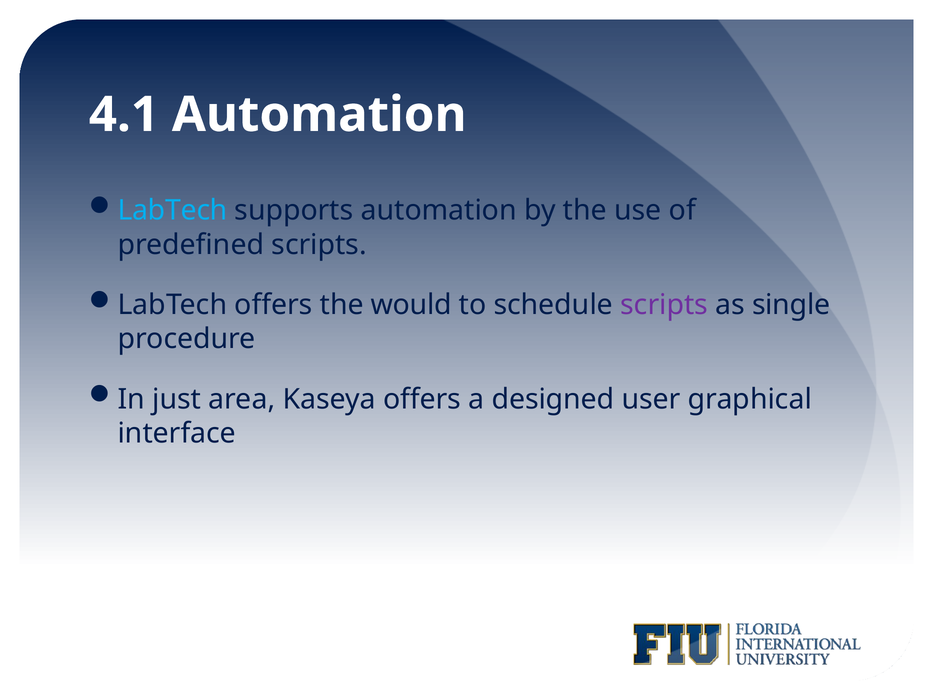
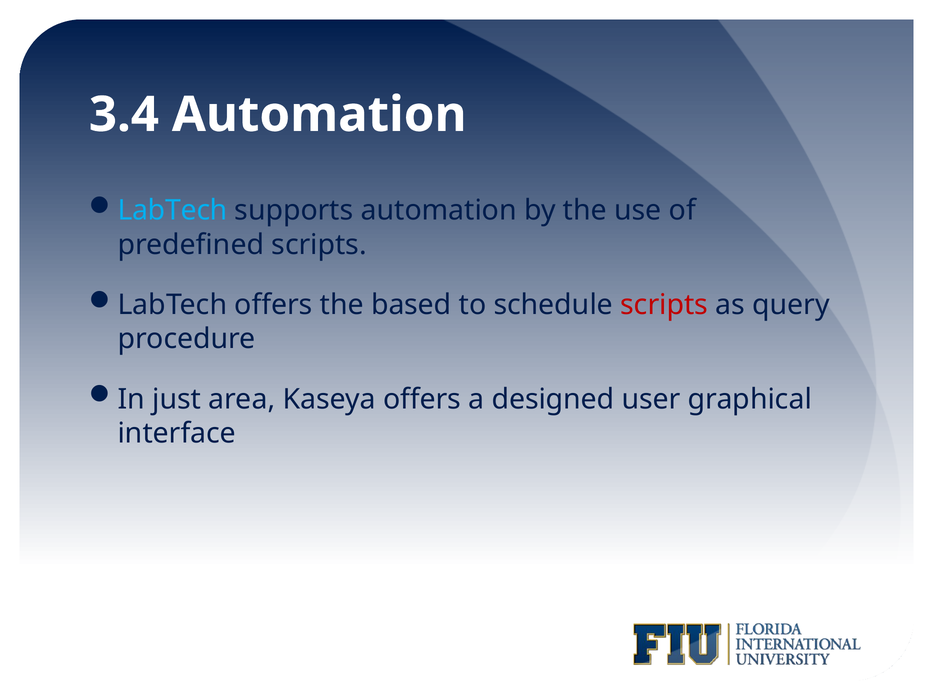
4.1: 4.1 -> 3.4 (124, 115)
would: would -> based (411, 305)
scripts colour: purple -> red (664, 305)
single: single -> query (791, 305)
